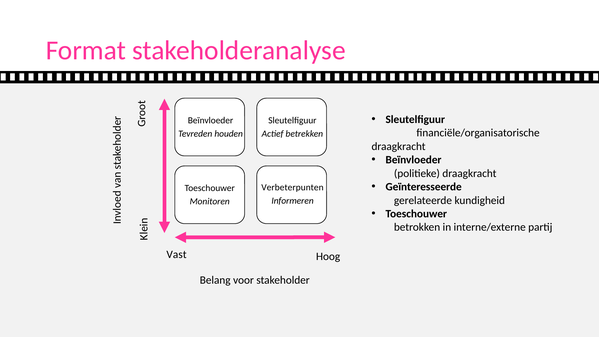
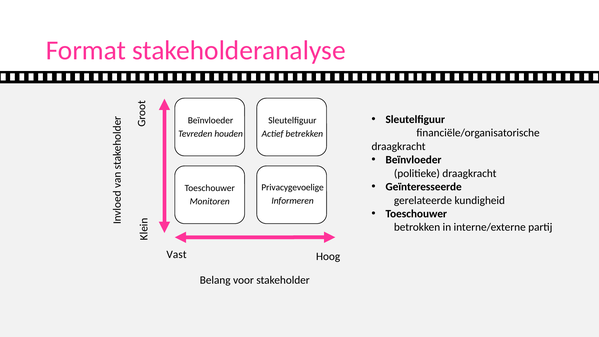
Verbeterpunten: Verbeterpunten -> Privacygevoelige (293, 187)
